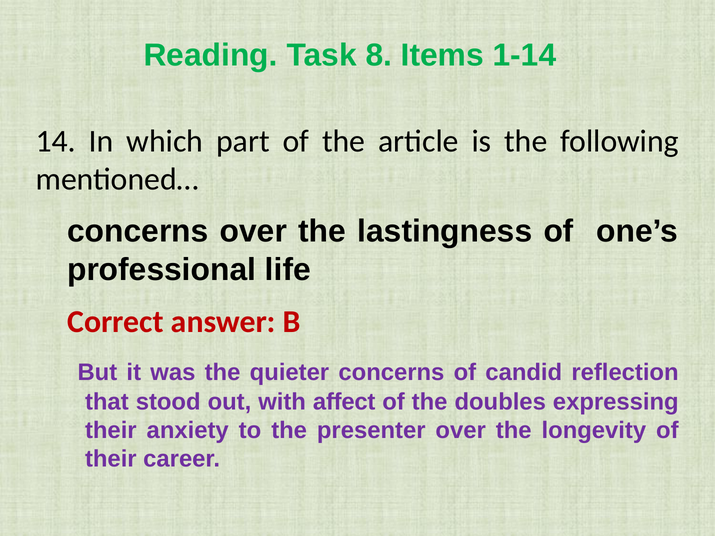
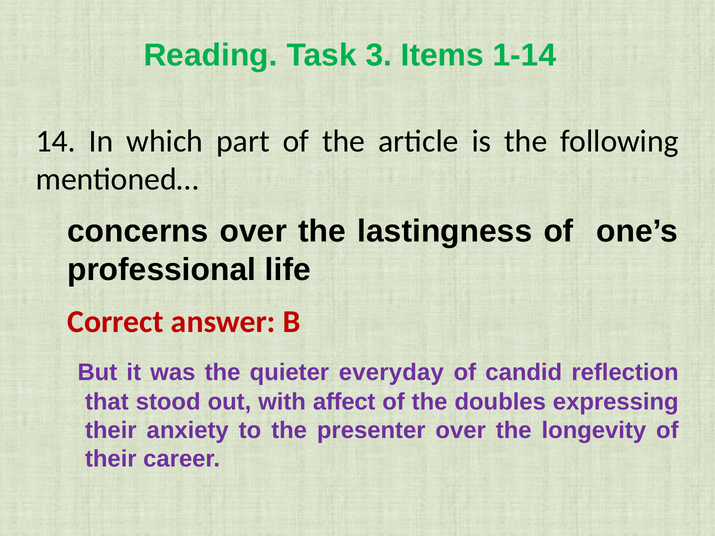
8: 8 -> 3 (379, 55)
quieter concerns: concerns -> everyday (391, 373)
